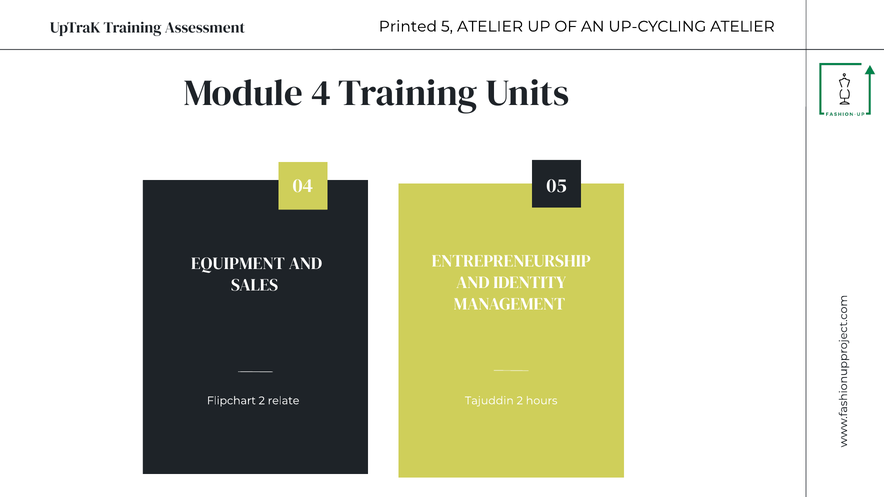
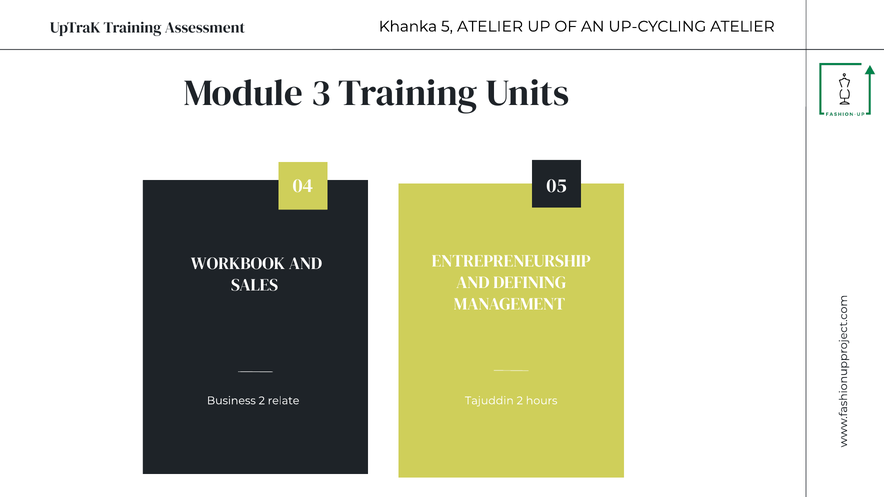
Printed: Printed -> Khanka (408, 27)
4: 4 -> 3 (321, 93)
EQUIPMENT: EQUIPMENT -> WORKBOOK (238, 264)
IDENTITY: IDENTITY -> DEFINING (530, 282)
Flipchart: Flipchart -> Business (231, 401)
